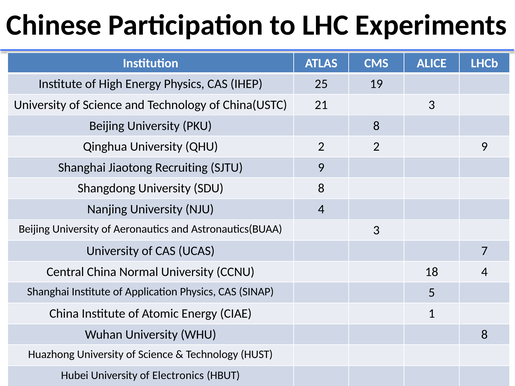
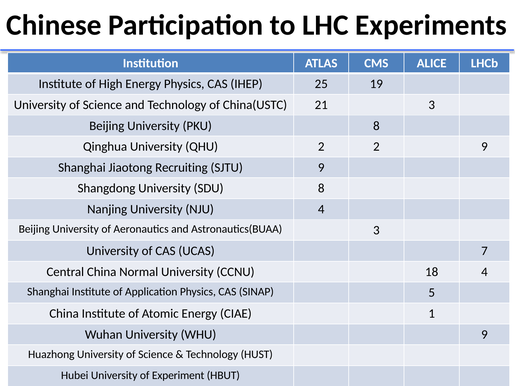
WHU 8: 8 -> 9 (484, 335)
Electronics: Electronics -> Experiment (178, 376)
